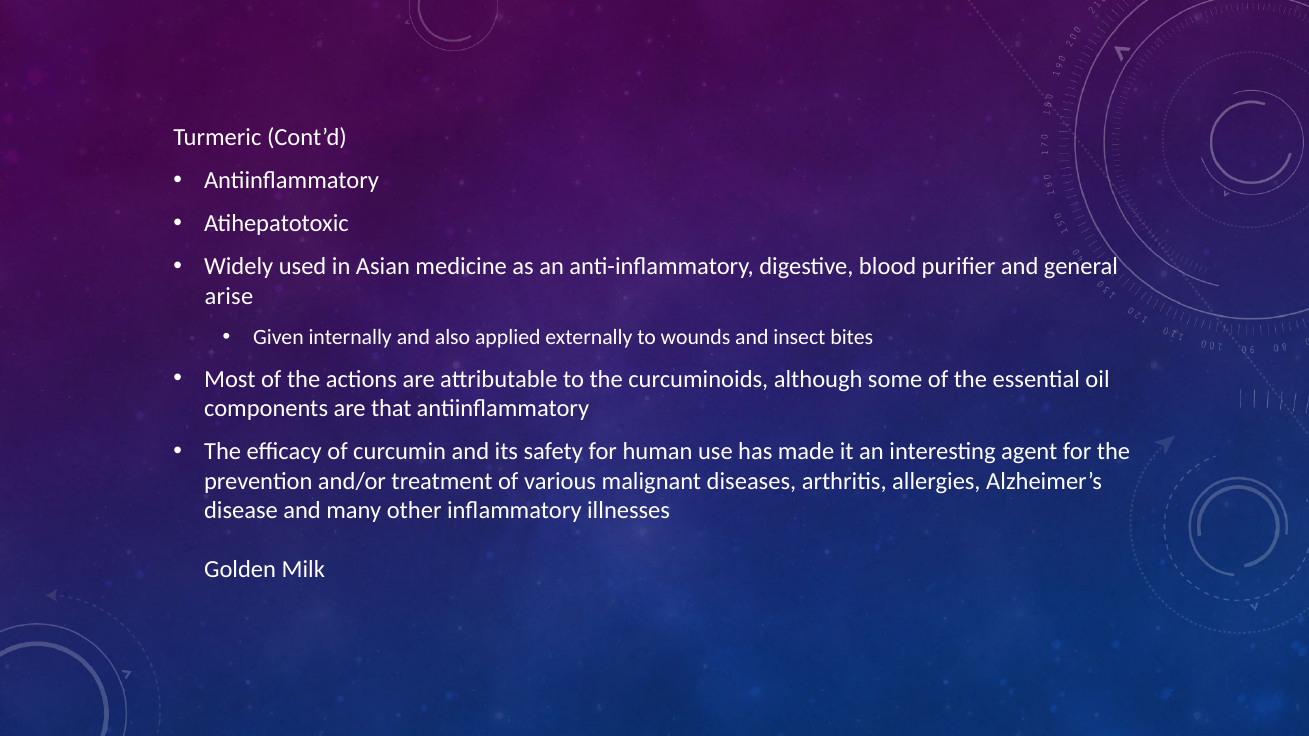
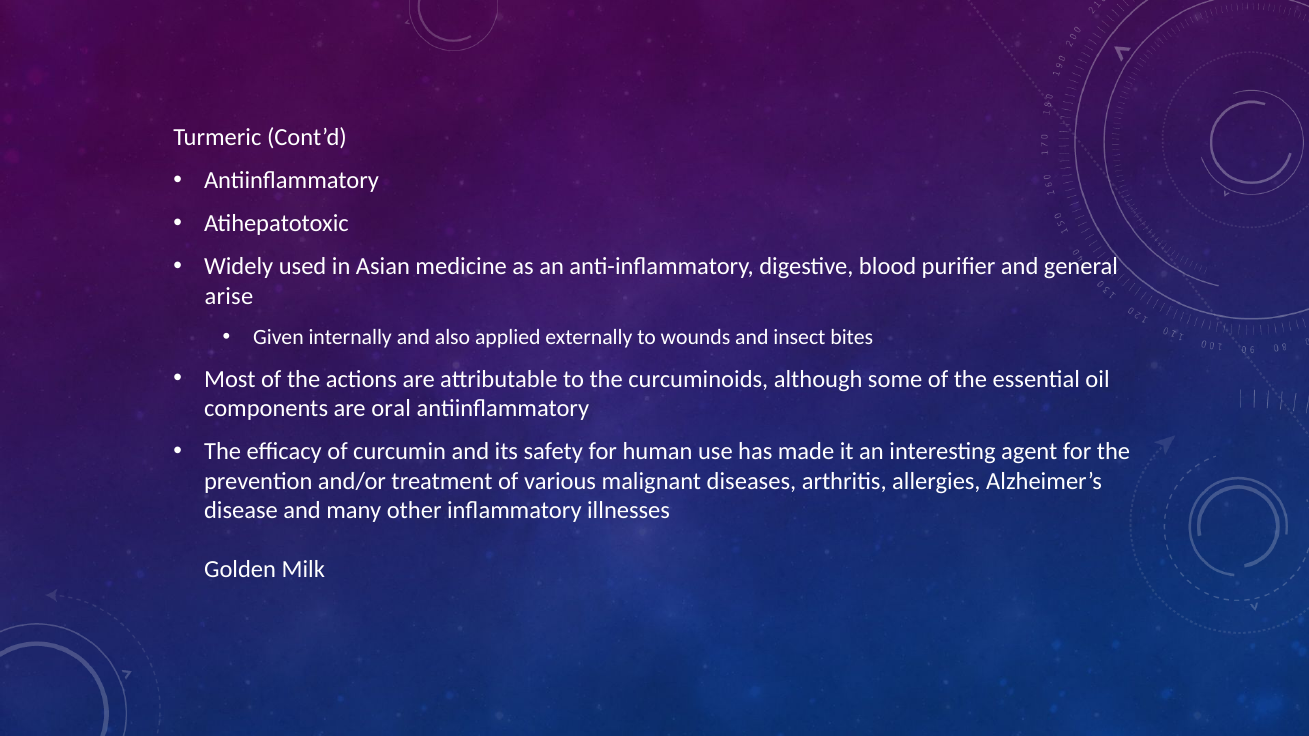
that: that -> oral (391, 409)
